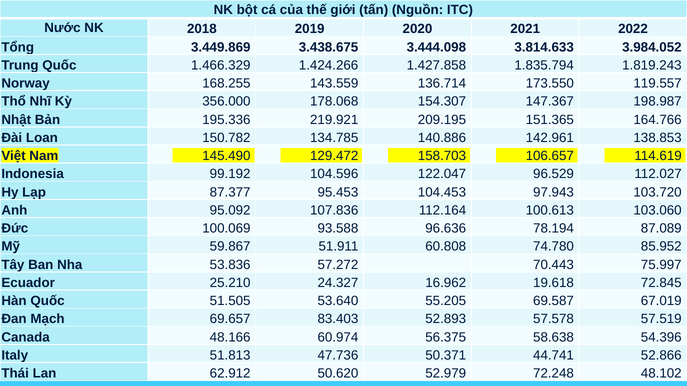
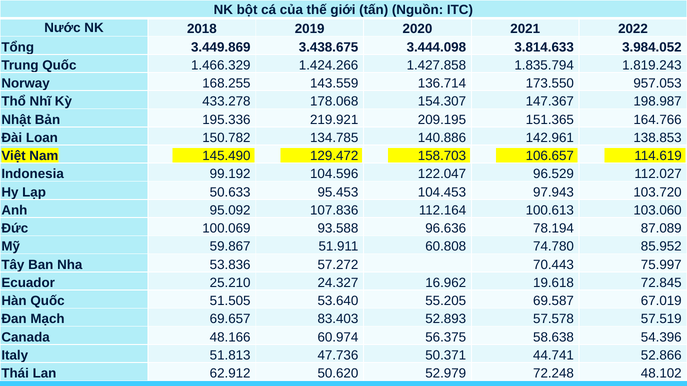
119.557: 119.557 -> 957.053 (658, 83)
356.000: 356.000 -> 433.278 (226, 102)
87.377: 87.377 -> 50.633 (230, 192)
